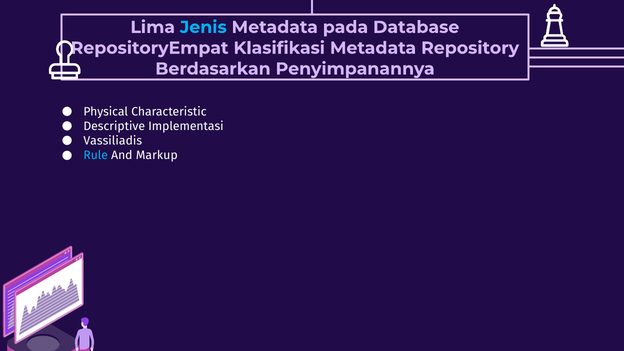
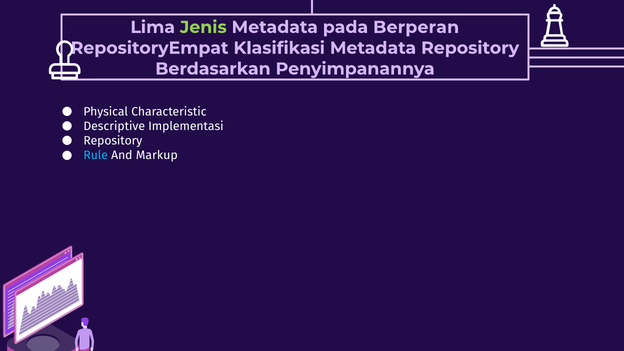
Jenis colour: light blue -> light green (203, 27)
Database: Database -> Berperan (416, 27)
Vassiliadis: Vassiliadis -> Repository (113, 141)
